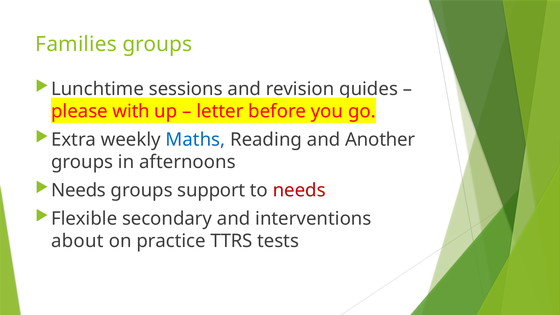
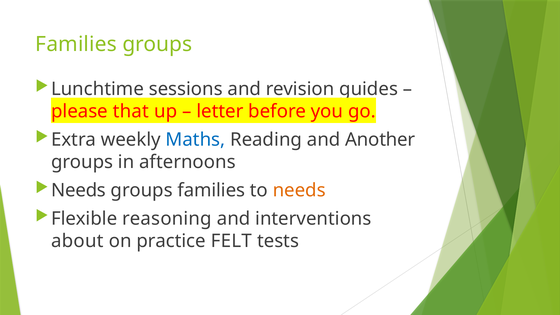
with: with -> that (131, 111)
groups support: support -> families (211, 190)
needs colour: red -> orange (299, 190)
secondary: secondary -> reasoning (167, 219)
TTRS: TTRS -> FELT (231, 241)
